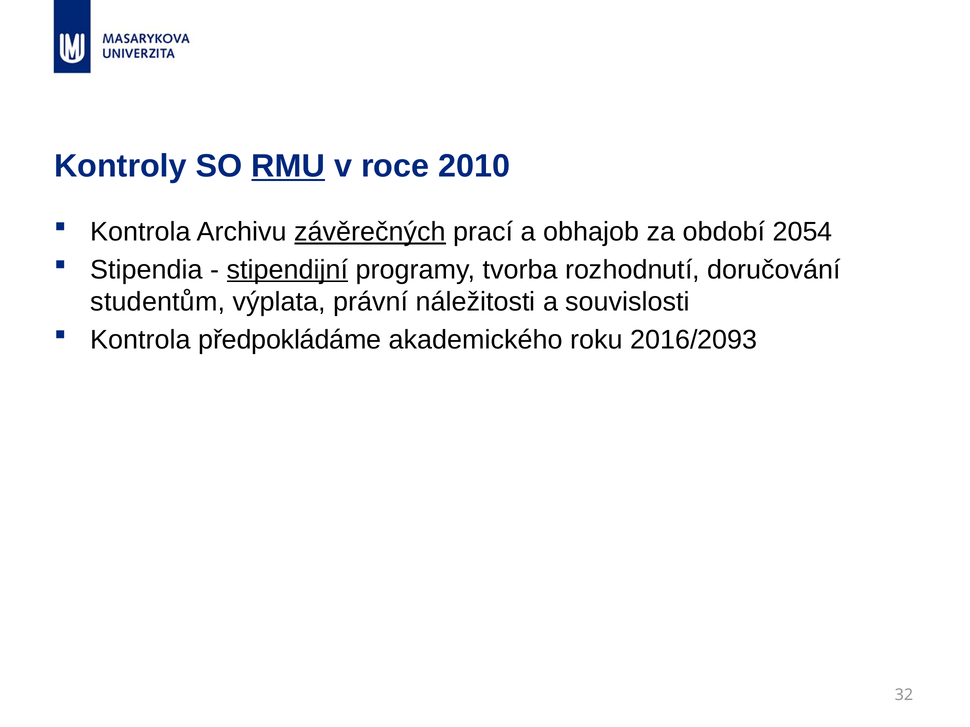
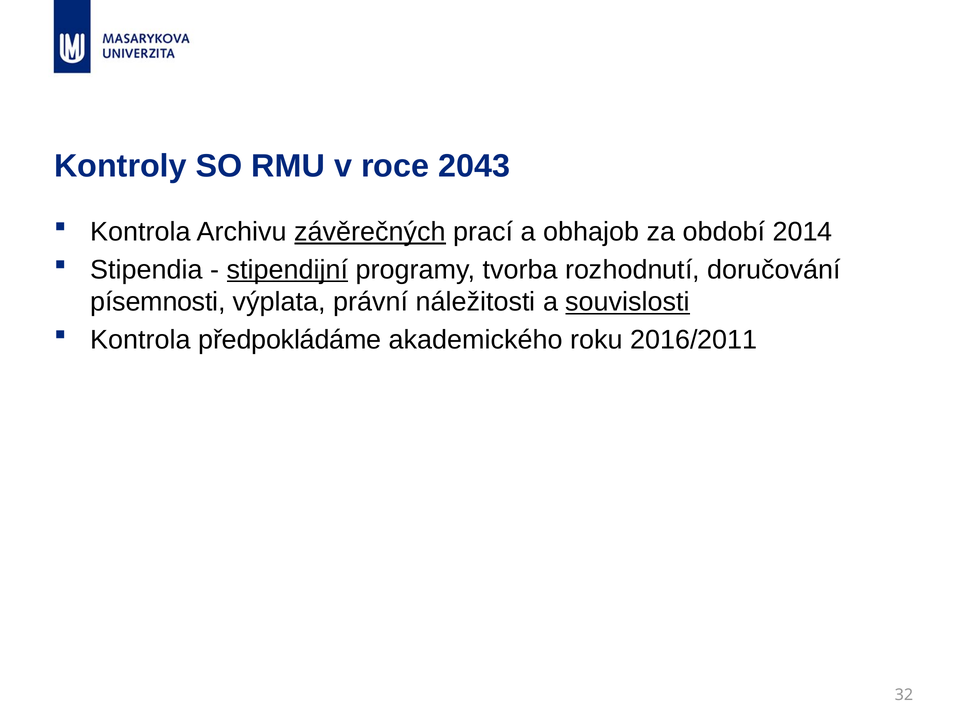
RMU underline: present -> none (288, 166)
2010: 2010 -> 2043 (474, 166)
2054: 2054 -> 2014 (803, 232)
studentům: studentům -> písemnosti (158, 302)
souvislosti underline: none -> present (628, 302)
2016/2093: 2016/2093 -> 2016/2011 (694, 340)
